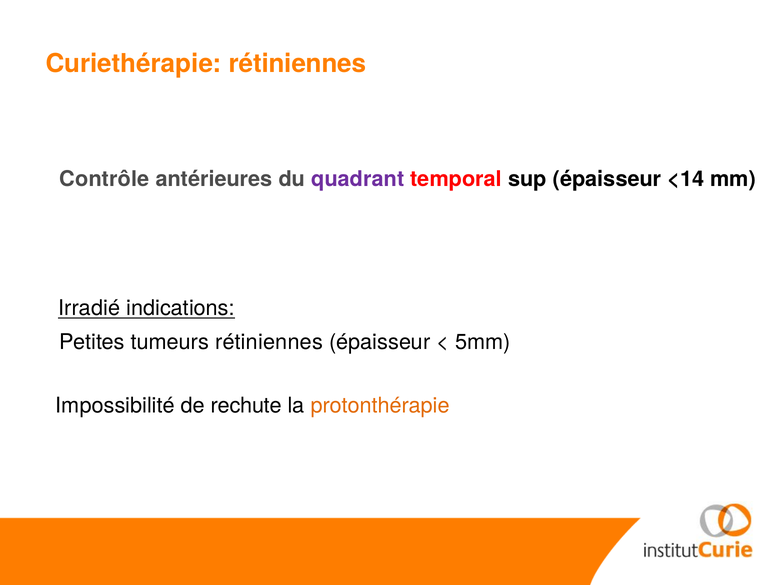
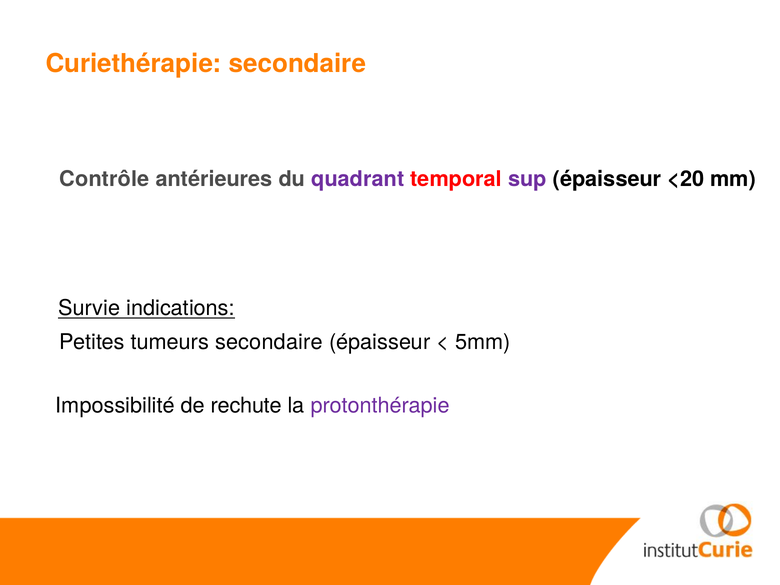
Curiethérapie rétiniennes: rétiniennes -> secondaire (297, 64)
sup colour: black -> purple (527, 179)
<14: <14 -> <20 (686, 179)
Irradié: Irradié -> Survie (89, 308)
tumeurs rétiniennes: rétiniennes -> secondaire (269, 342)
protonthérapie colour: orange -> purple (380, 406)
